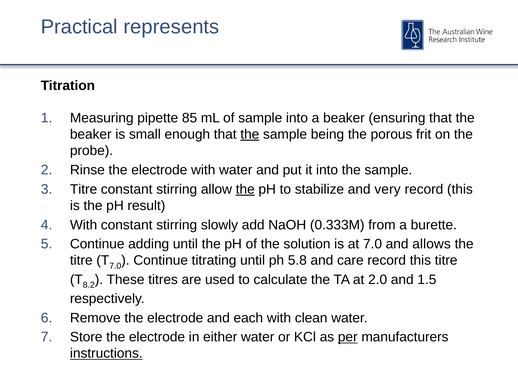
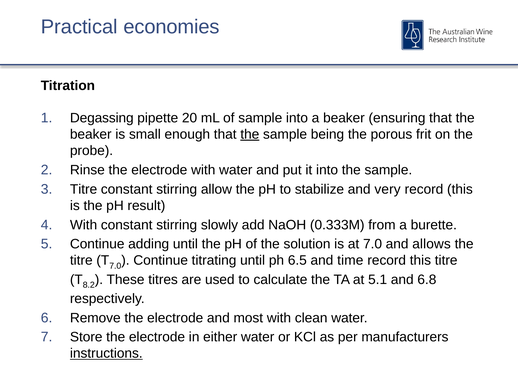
represents: represents -> economies (172, 27)
Measuring: Measuring -> Degassing (102, 118)
85: 85 -> 20 (190, 118)
the underline: present -> none (245, 189)
5.8: 5.8 -> 6.5 (297, 261)
care: care -> time (350, 261)
2.0: 2.0 -> 5.1 (378, 280)
1.5: 1.5 -> 6.8 (427, 280)
each: each -> most (248, 318)
per underline: present -> none (348, 338)
